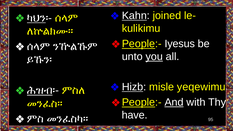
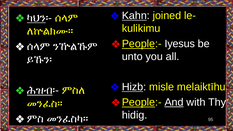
you underline: present -> none (154, 57)
yeqewimu: yeqewimu -> melaiktīhu (201, 87)
have: have -> hidig (135, 115)
